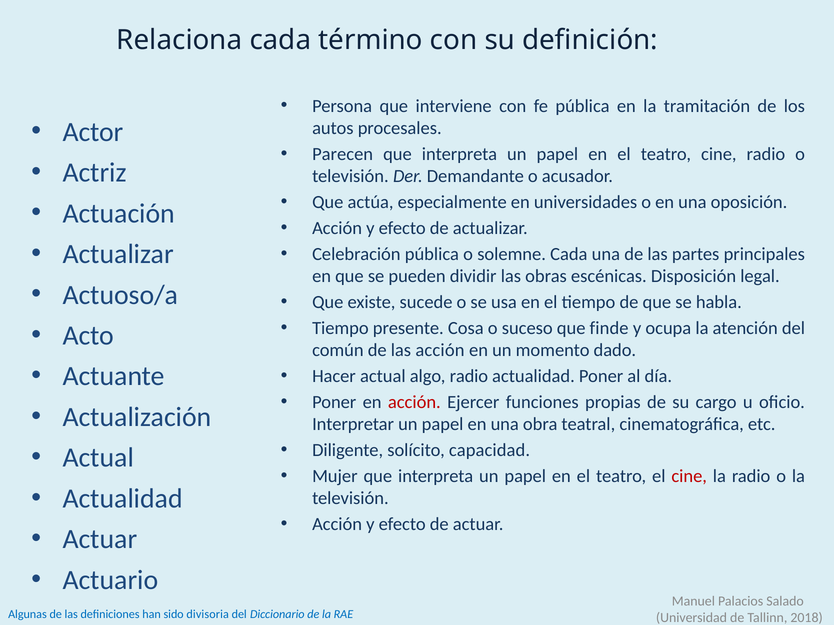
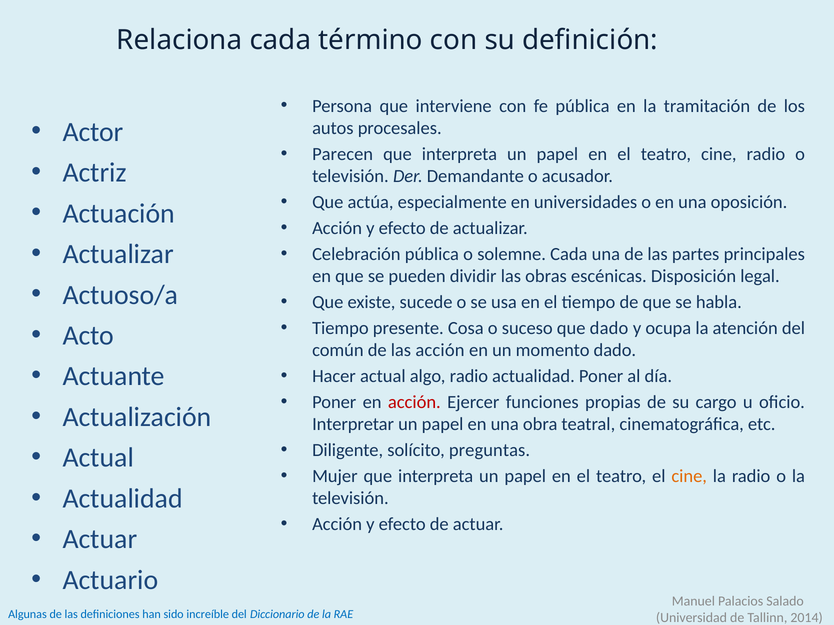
que finde: finde -> dado (609, 328)
capacidad: capacidad -> preguntas (489, 451)
cine colour: red -> orange (689, 477)
divisoria: divisoria -> increíble (208, 615)
2018: 2018 -> 2014 (807, 618)
